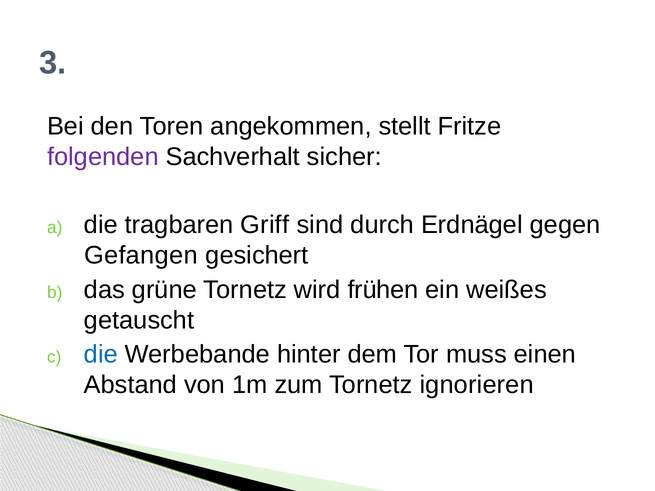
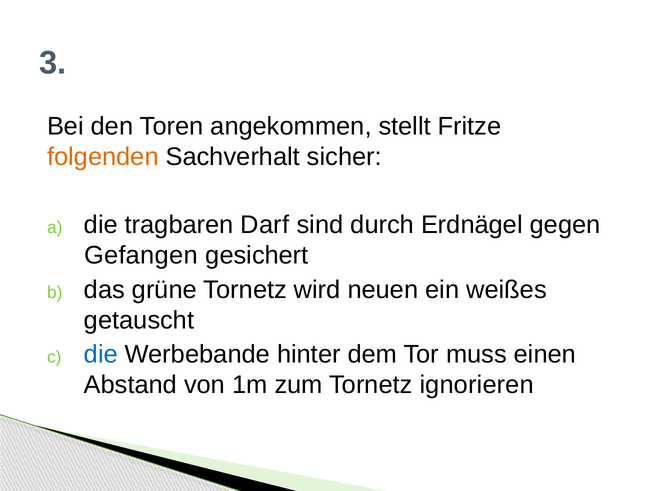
folgenden colour: purple -> orange (103, 157)
Griff: Griff -> Darf (265, 225)
frühen: frühen -> neuen (383, 290)
